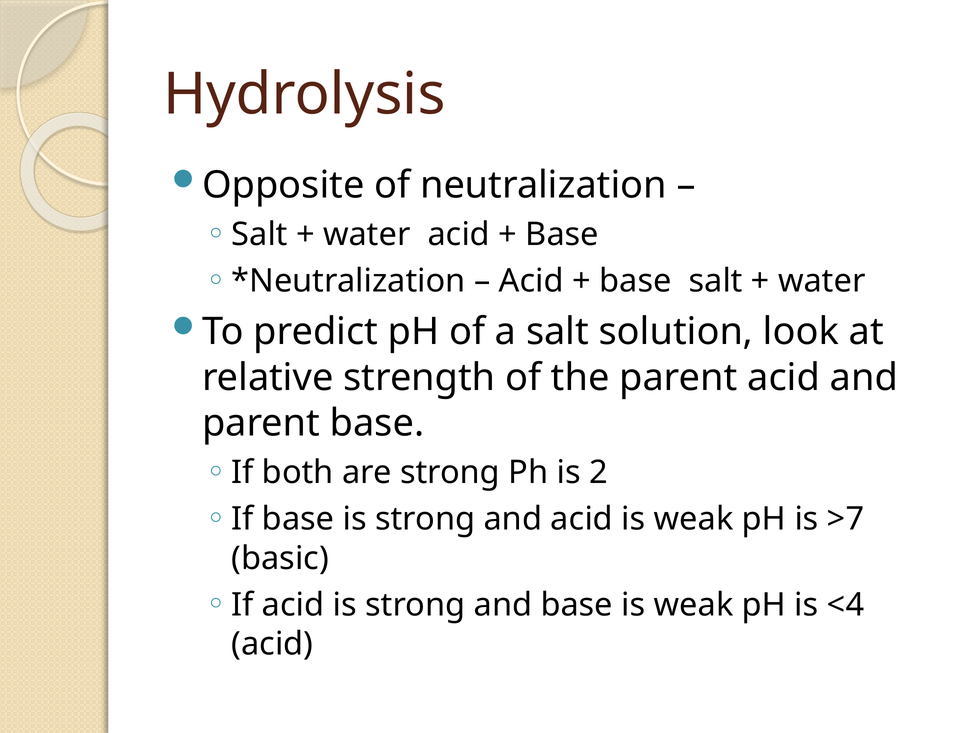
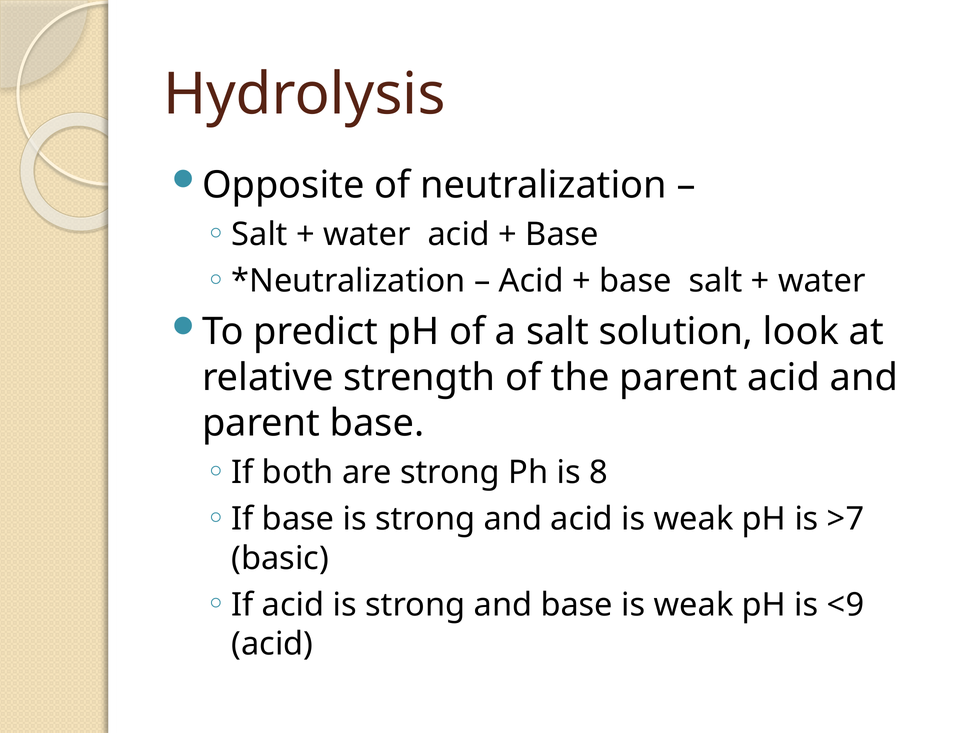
2: 2 -> 8 (599, 473)
<4: <4 -> <9 (846, 605)
